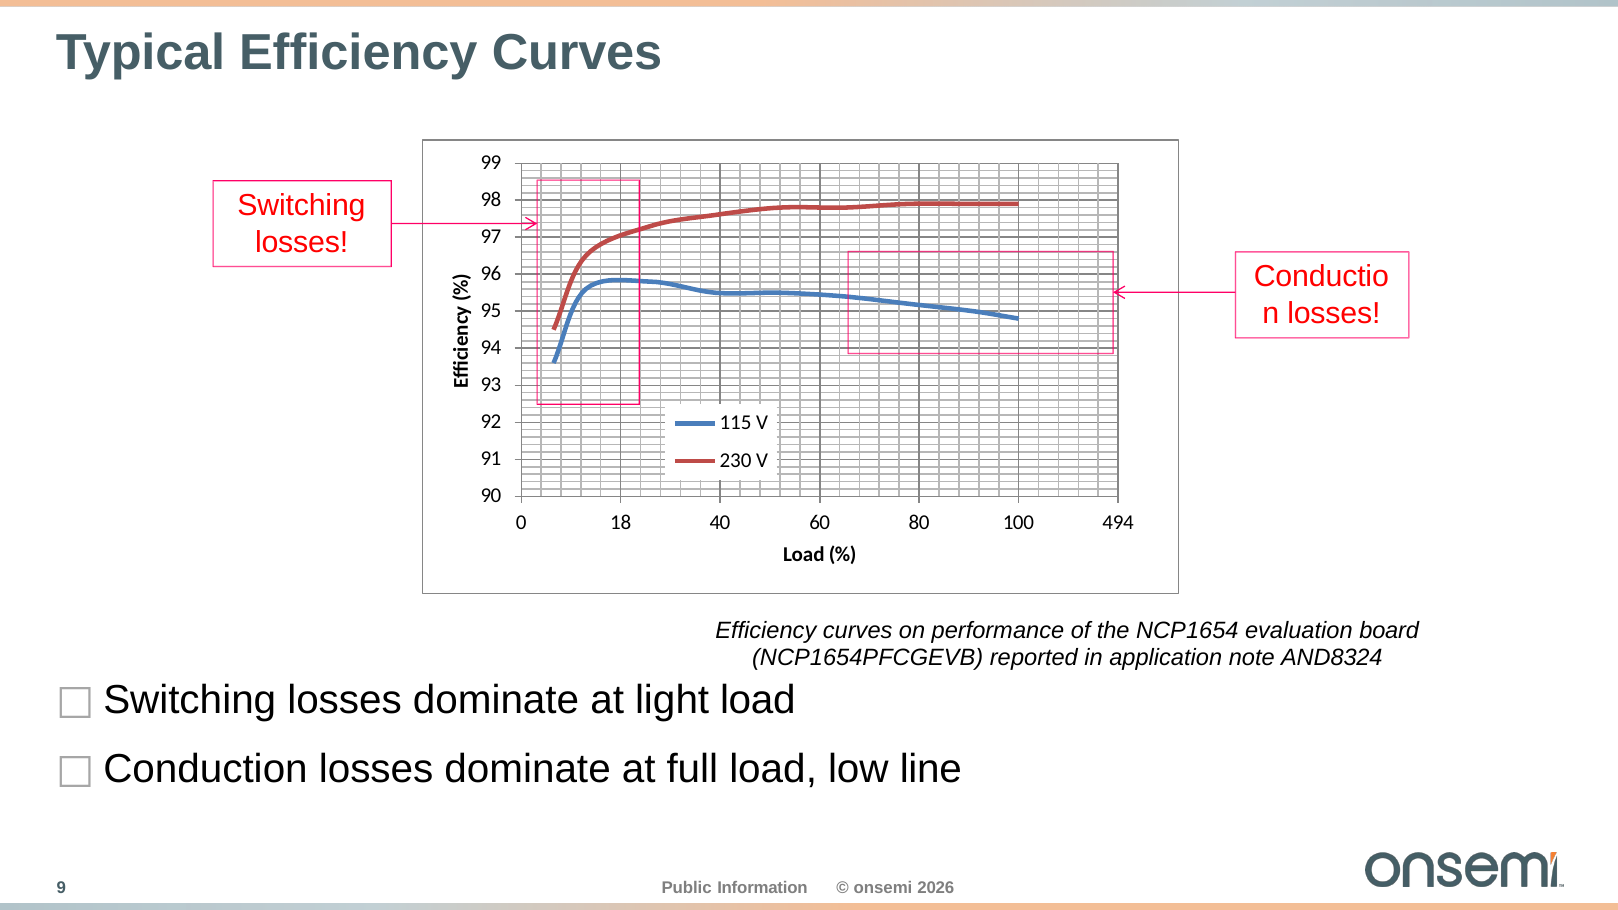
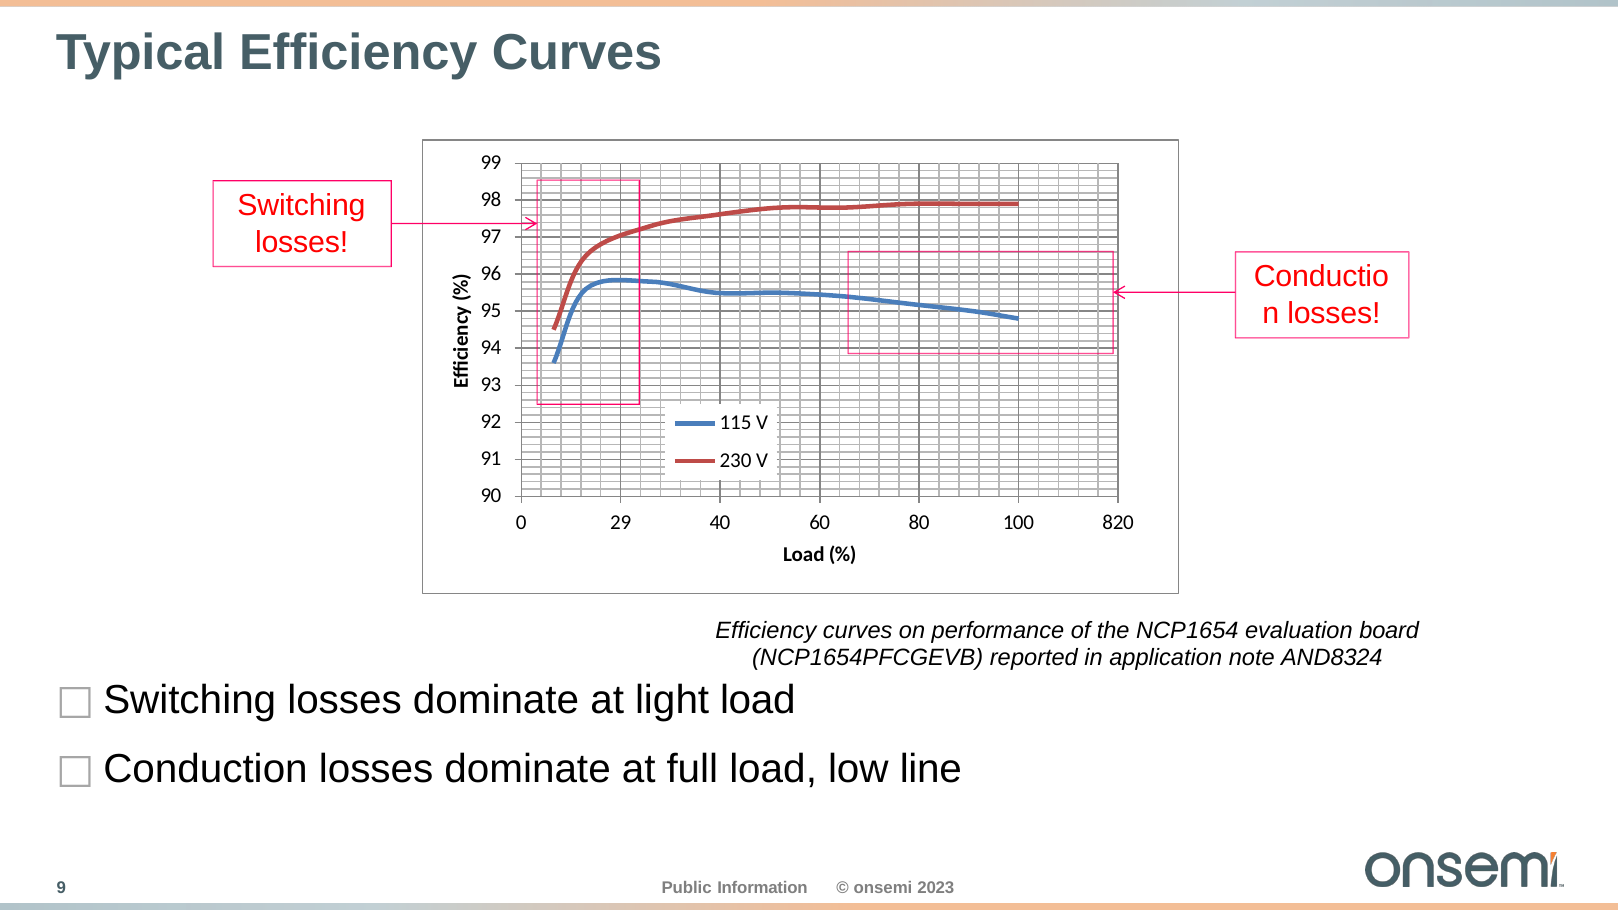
18: 18 -> 29 (621, 523)
494: 494 -> 820 (1118, 523)
2026: 2026 -> 2023 (936, 888)
